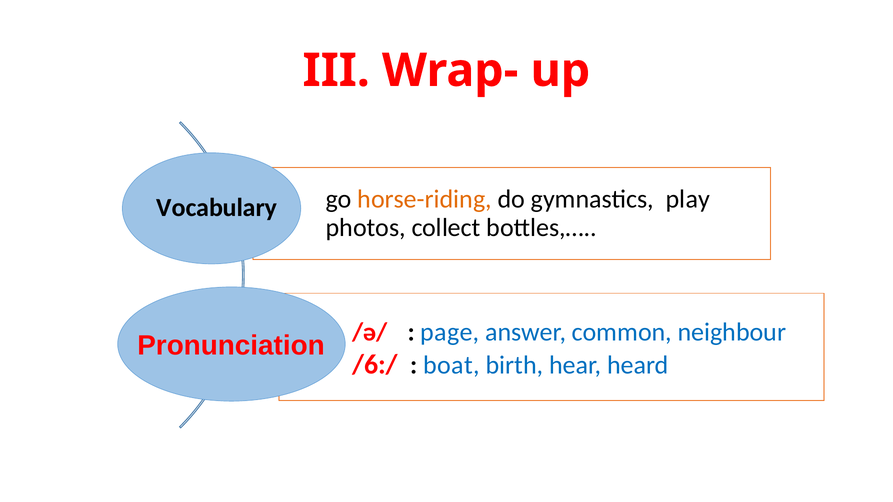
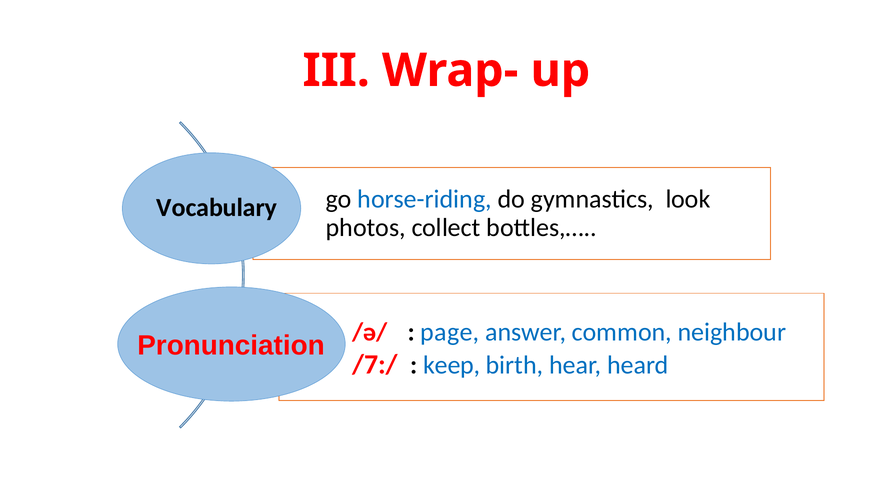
horse-riding colour: orange -> blue (425, 200)
play: play -> look (688, 200)
/6:/: /6:/ -> /7:/ (375, 365)
boat: boat -> keep (452, 365)
